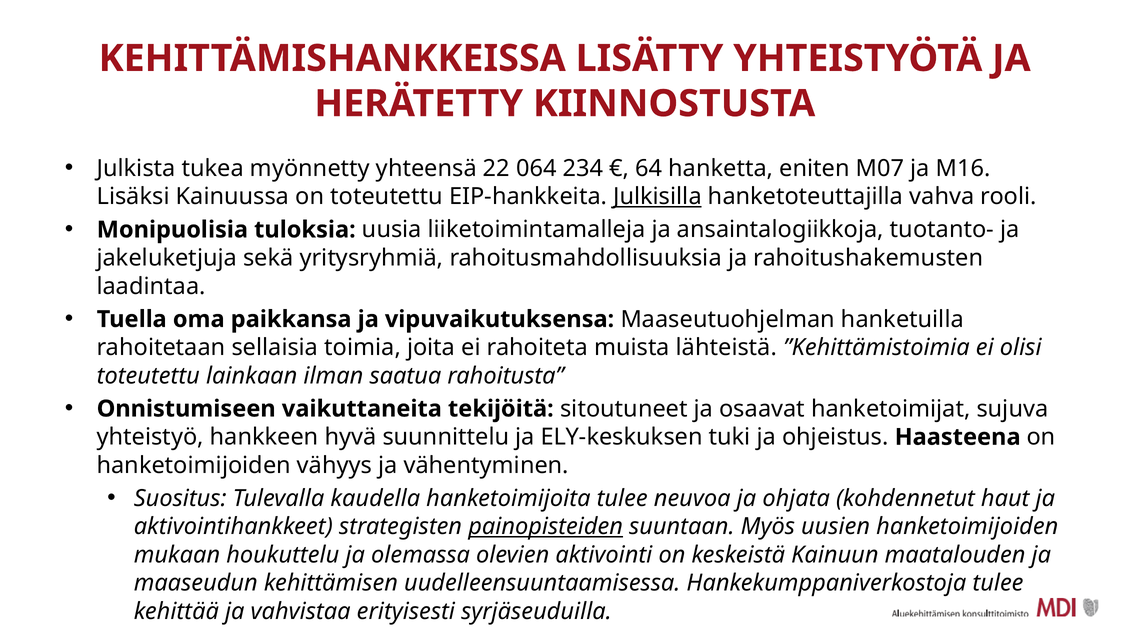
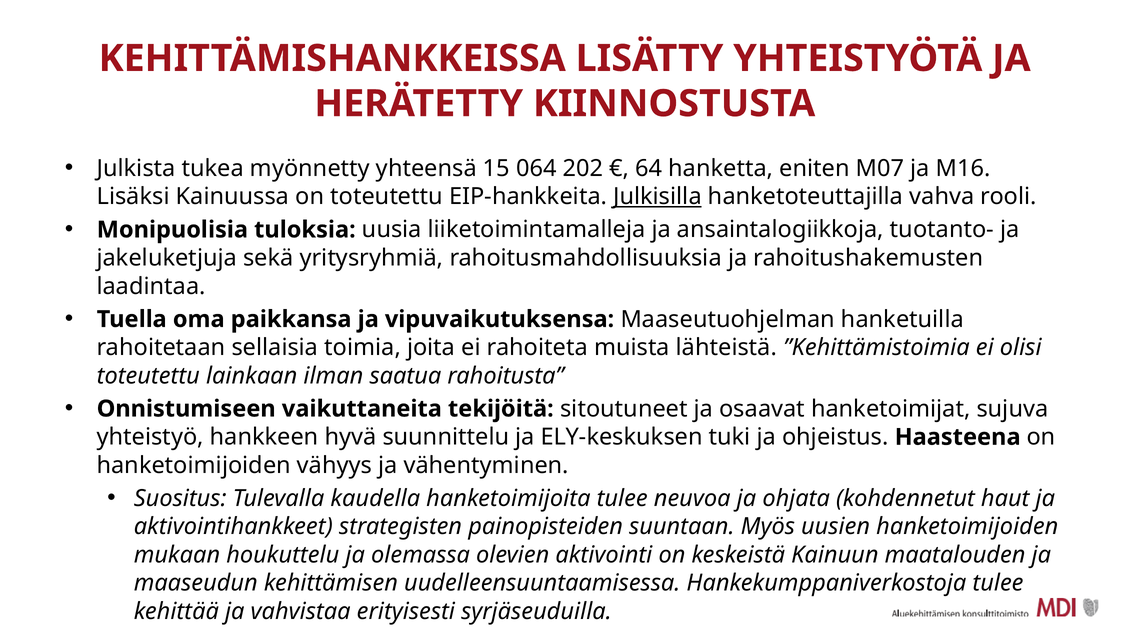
22: 22 -> 15 (496, 168)
234: 234 -> 202 (583, 168)
painopisteiden underline: present -> none (546, 526)
